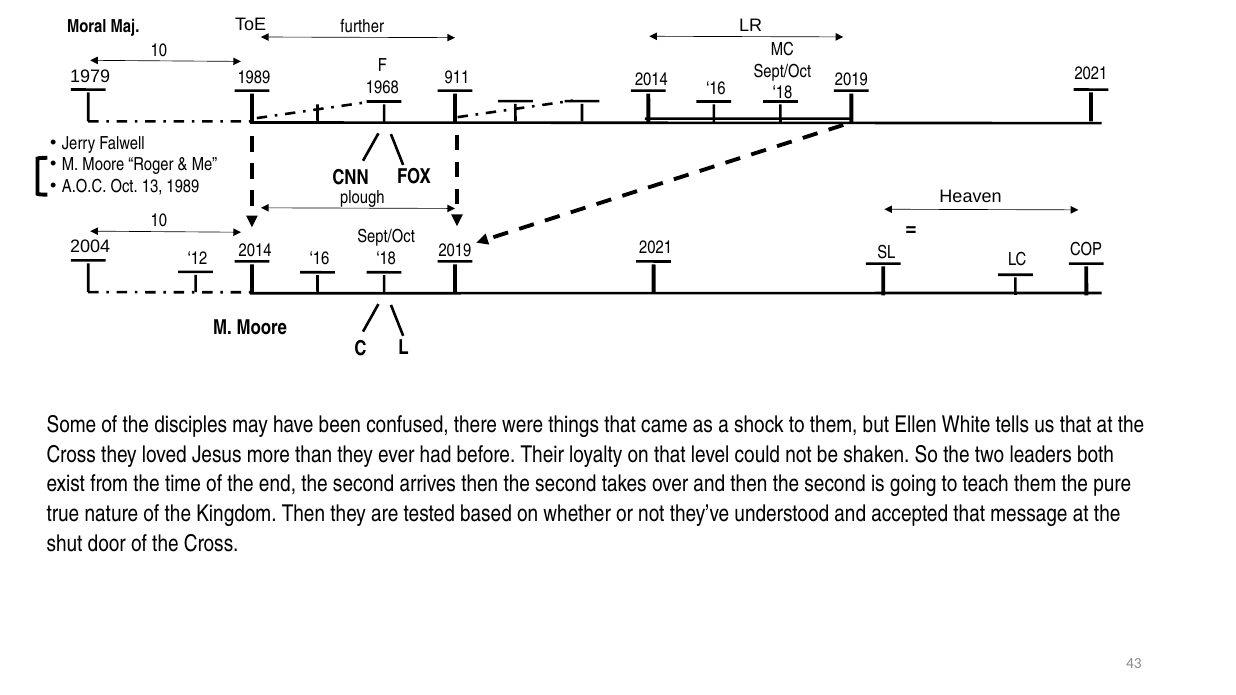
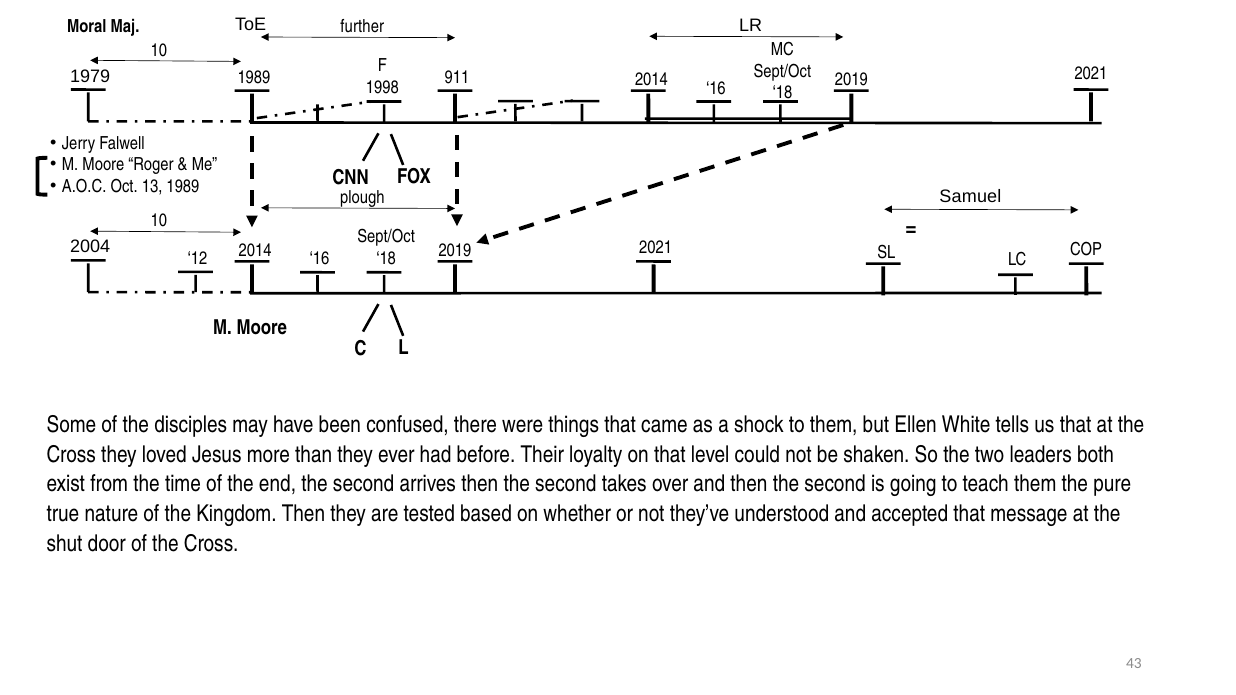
1968: 1968 -> 1998 (382, 88)
Heaven: Heaven -> Samuel (970, 196)
